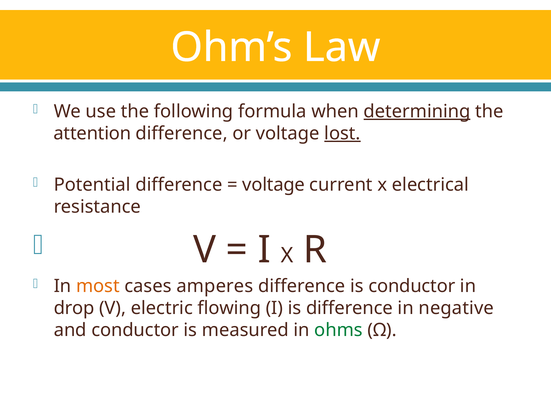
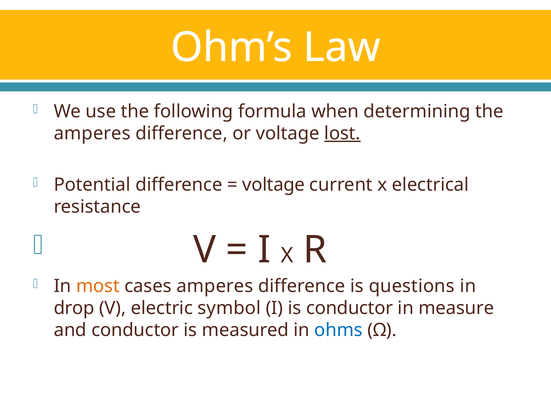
determining underline: present -> none (417, 111)
attention: attention -> amperes (92, 134)
is conductor: conductor -> questions (412, 286)
flowing: flowing -> symbol (229, 308)
is difference: difference -> conductor (350, 308)
negative: negative -> measure (456, 308)
ohms colour: green -> blue (339, 330)
